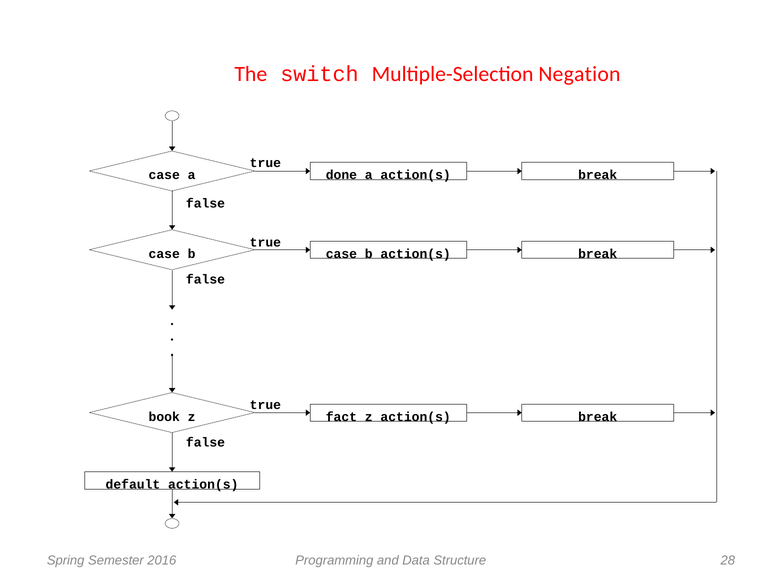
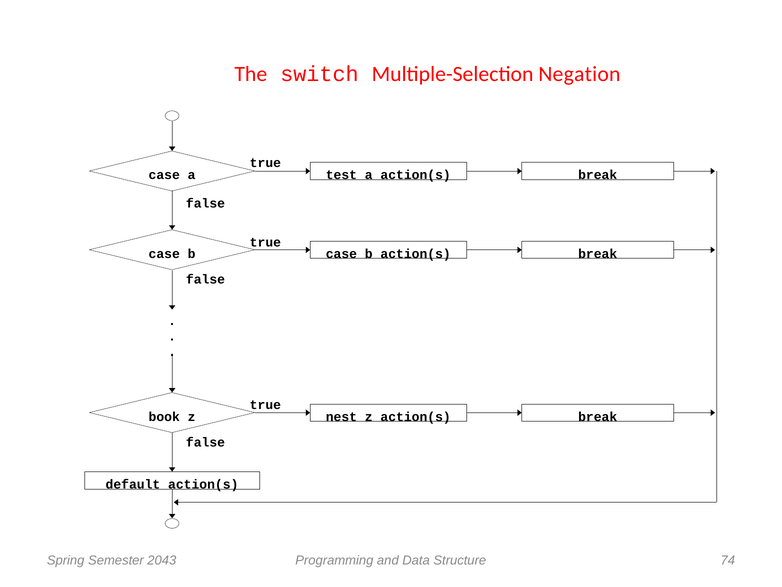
done: done -> test (341, 175)
fact: fact -> nest (341, 416)
2016: 2016 -> 2043 (162, 560)
28: 28 -> 74 (728, 560)
